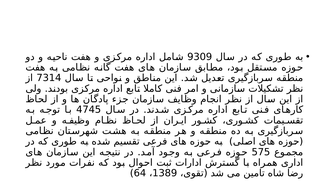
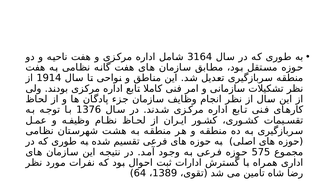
9309: 9309 -> 3164 (200, 57)
7314: 7314 -> 1914 (49, 78)
4745: 4745 -> 1376 (89, 109)
